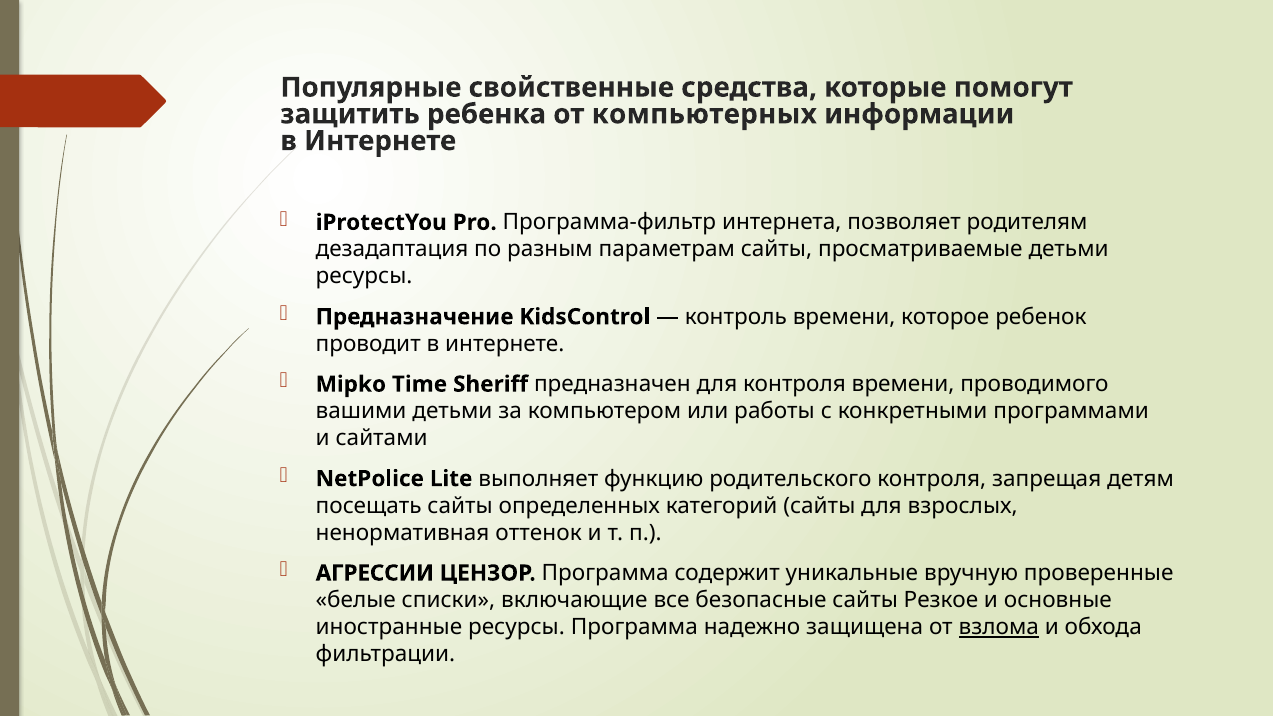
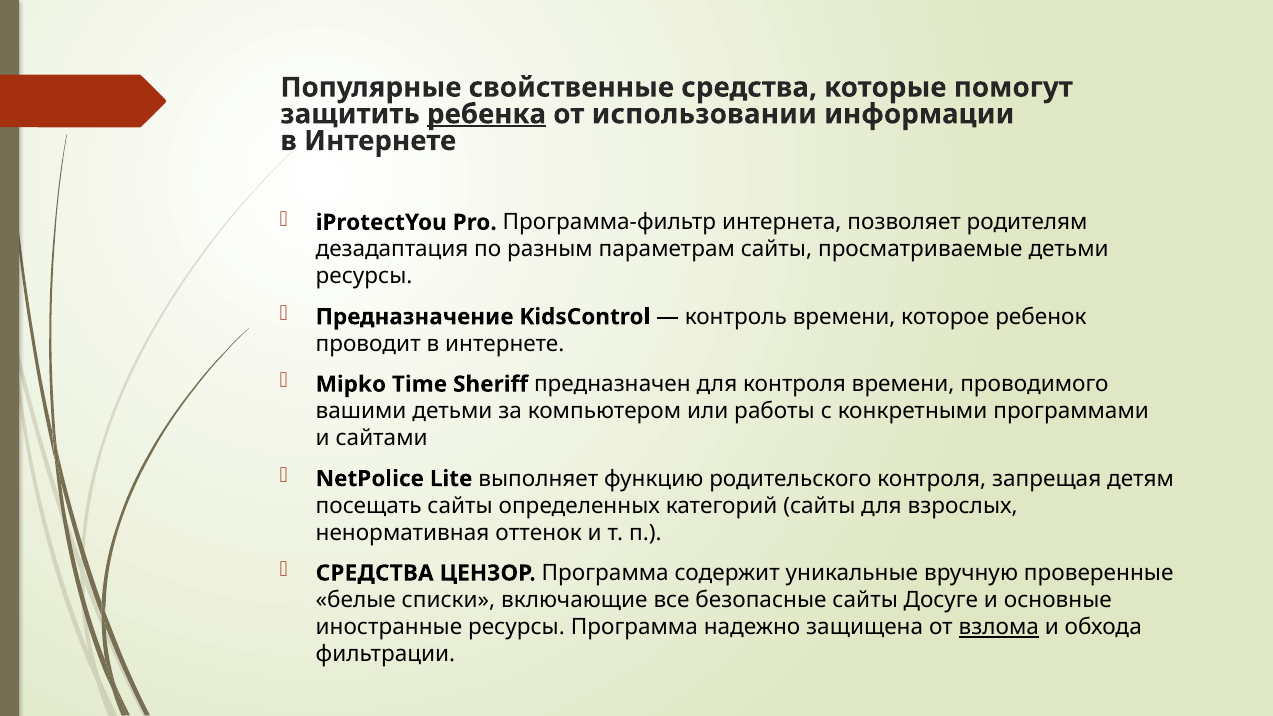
ребенка underline: none -> present (487, 114)
компьютерных: компьютерных -> использовании (704, 114)
АГРЕССИИ: АГРЕССИИ -> СРЕДСТВА (375, 573)
Резкое: Резкое -> Досуге (941, 600)
